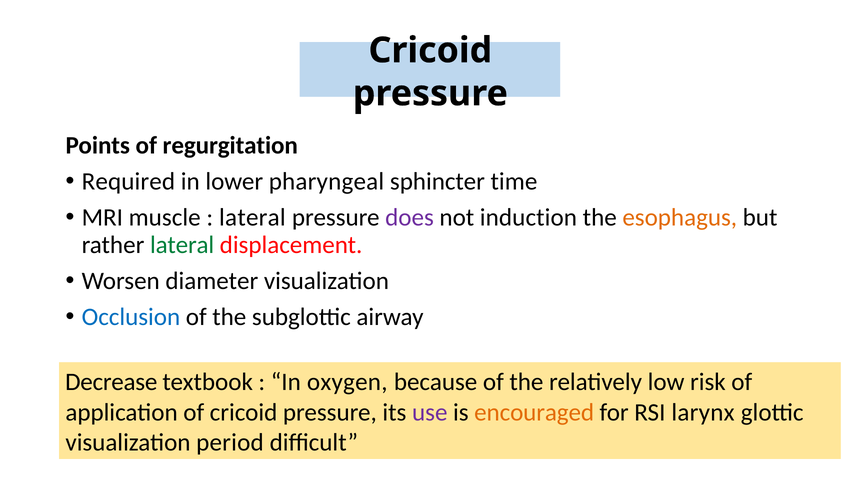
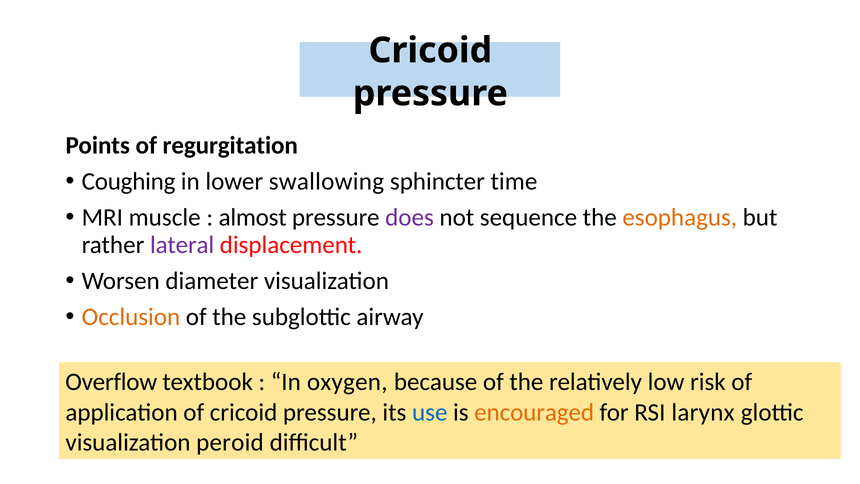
Required: Required -> Coughing (129, 181)
pharyngeal: pharyngeal -> swallowing (326, 181)
lateral: lateral -> almost (253, 218)
induction: induction -> sequence (528, 218)
lateral colour: green -> purple (182, 245)
Occlusion colour: blue -> orange (131, 317)
Decrease: Decrease -> Overflow (111, 382)
use colour: purple -> blue (430, 412)
period: period -> peroid (230, 442)
